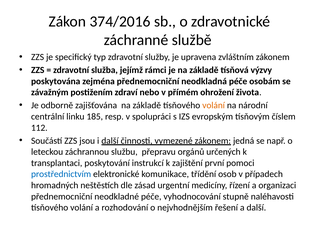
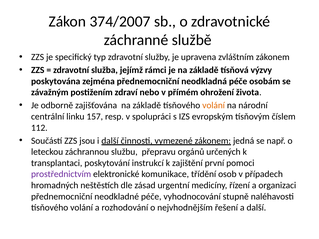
374/2016: 374/2016 -> 374/2007 (120, 22)
185: 185 -> 157 (95, 117)
prostřednictvím colour: blue -> purple (61, 174)
